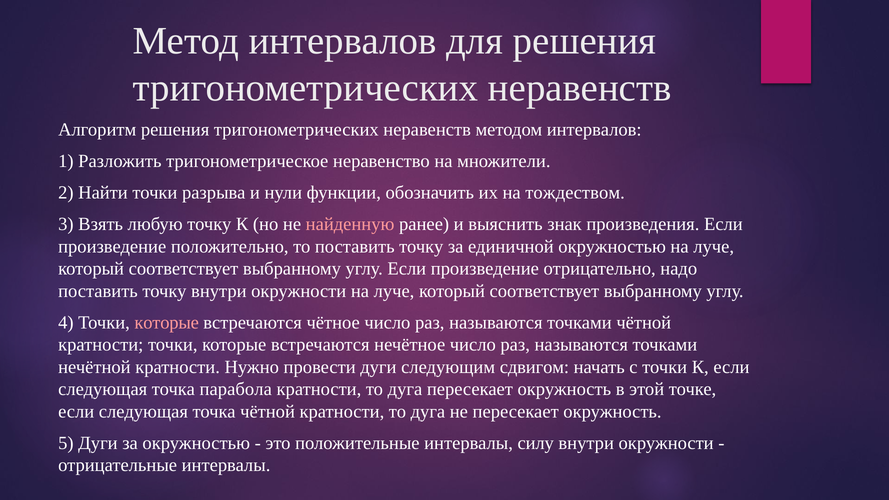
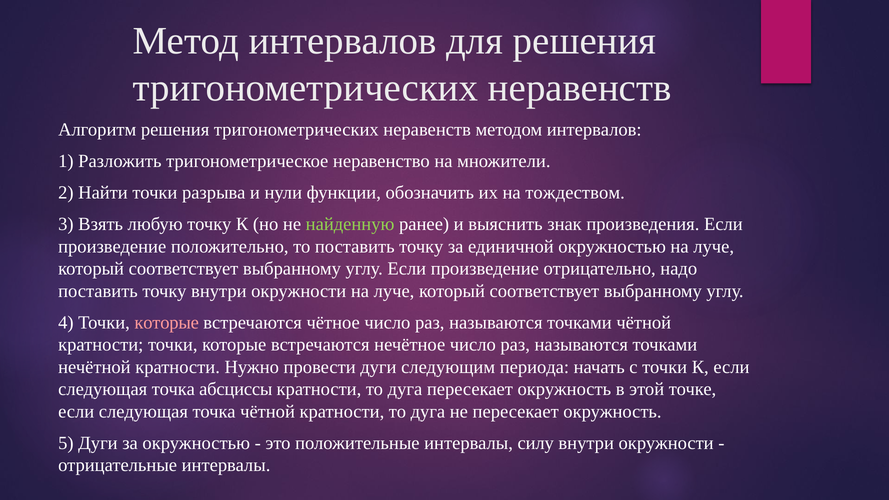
найденную colour: pink -> light green (350, 224)
сдвигом: сдвигом -> периода (534, 367)
парабола: парабола -> абсциссы (236, 389)
